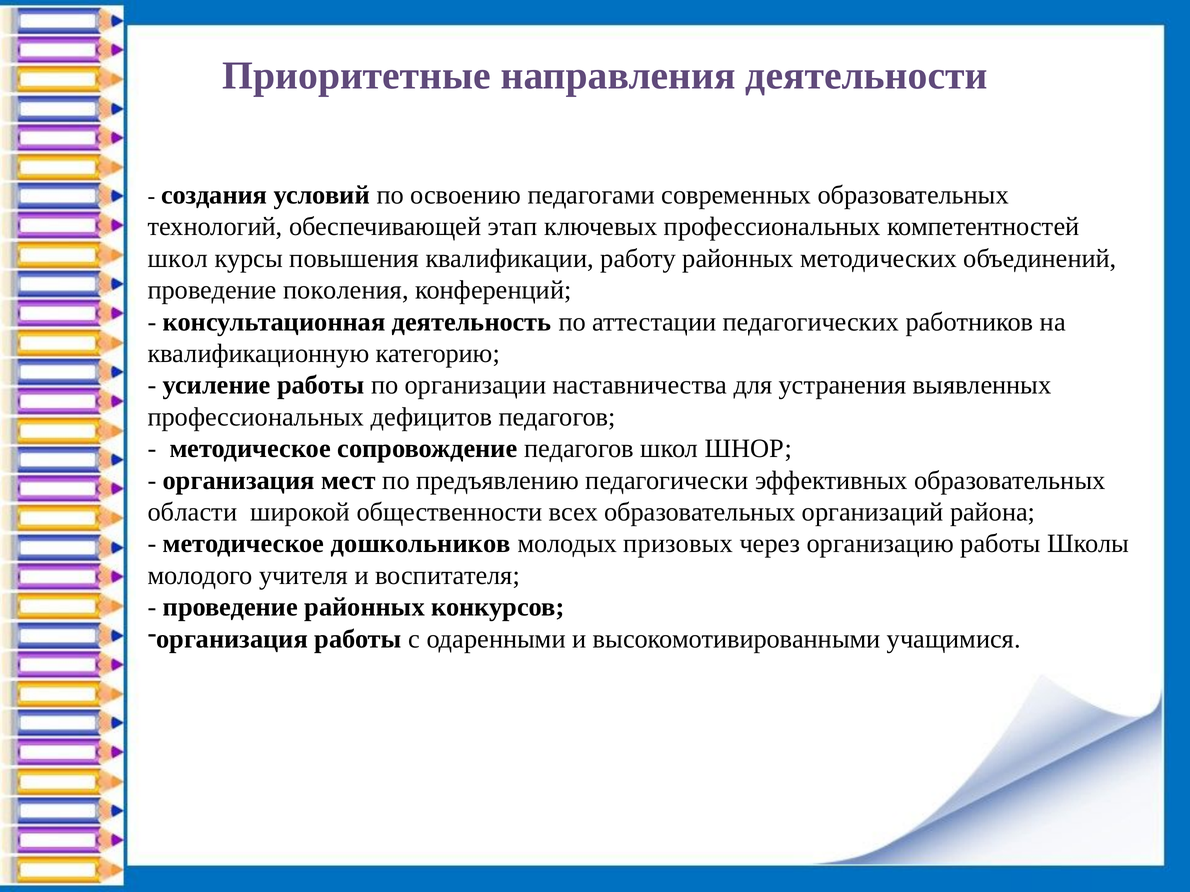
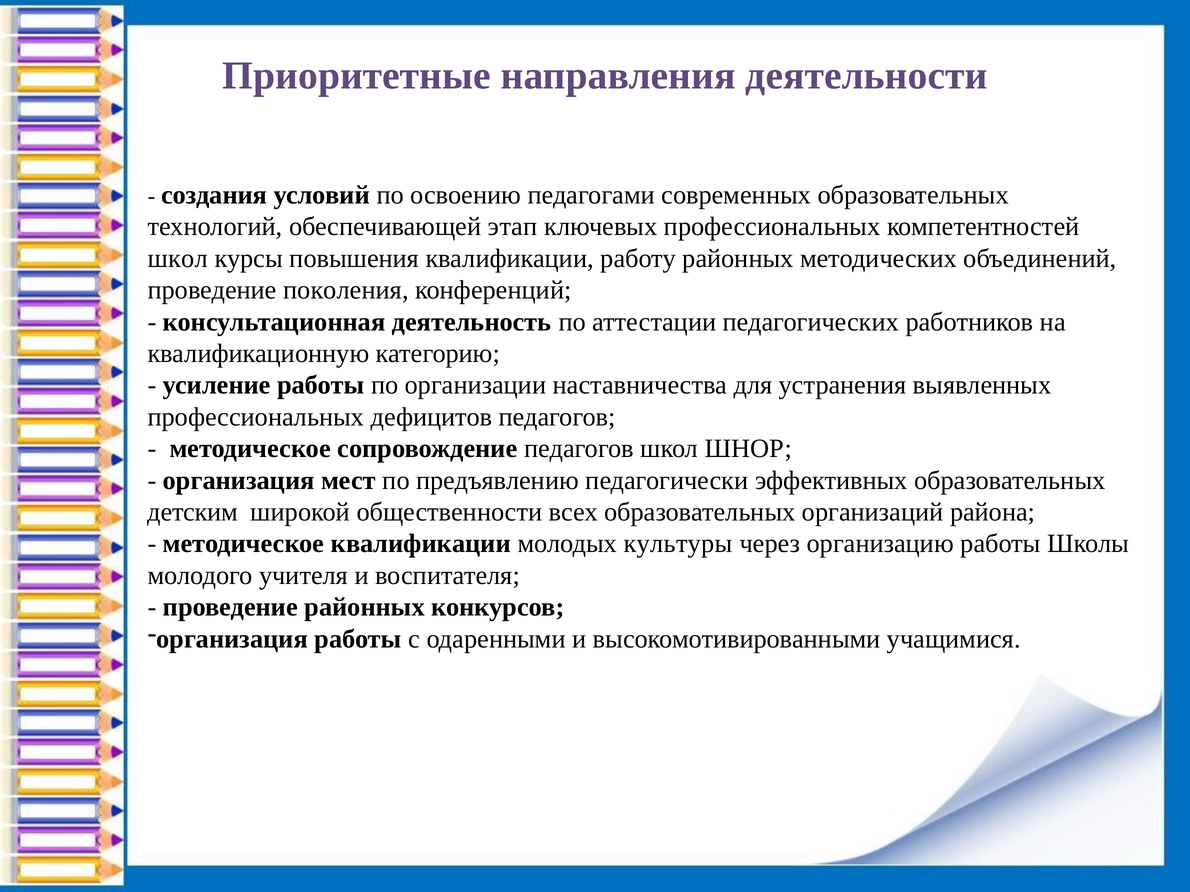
области: области -> детским (193, 512)
методическое дошкольников: дошкольников -> квалификации (421, 544)
призовых: призовых -> культуры (678, 544)
